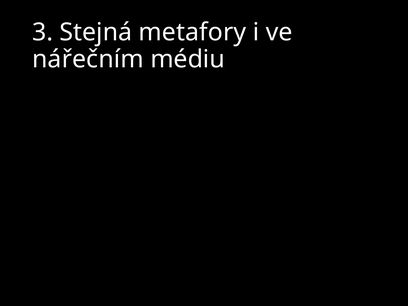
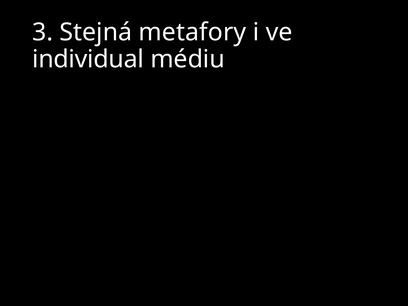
nářečním: nářečním -> individual (88, 59)
